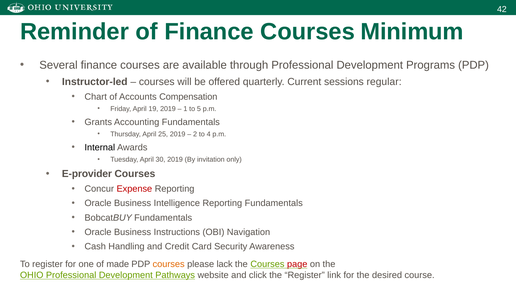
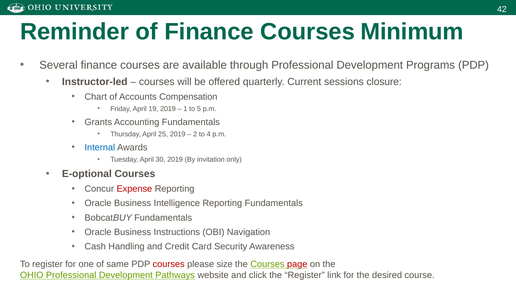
regular: regular -> closure (384, 82)
Internal colour: black -> blue (100, 148)
E-provider: E-provider -> E-optional (87, 174)
made: made -> same (118, 264)
courses colour: orange -> red (169, 264)
lack: lack -> size (225, 264)
